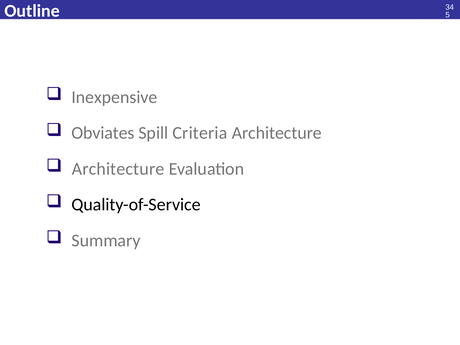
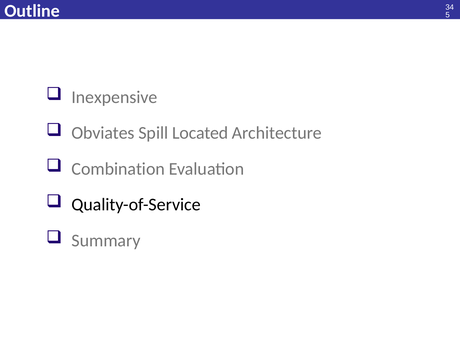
Criteria: Criteria -> Located (200, 133)
Architecture: Architecture -> Combination (118, 169)
